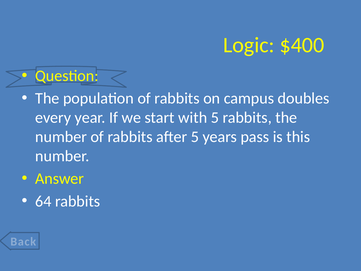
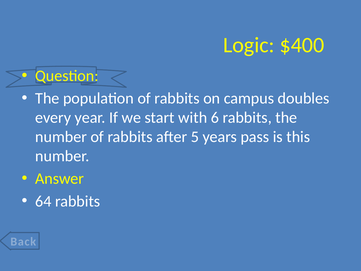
with 5: 5 -> 6 (215, 118)
